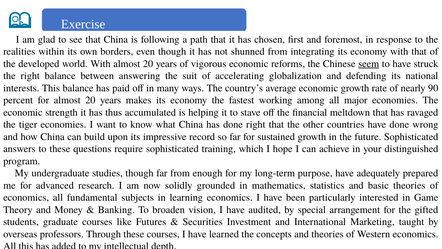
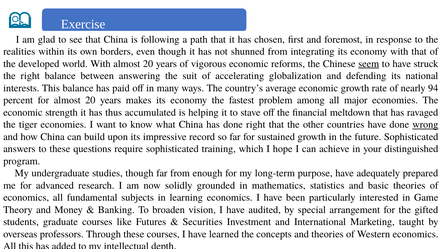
90: 90 -> 94 (433, 88)
working: working -> problem (276, 100)
wrong underline: none -> present (425, 124)
